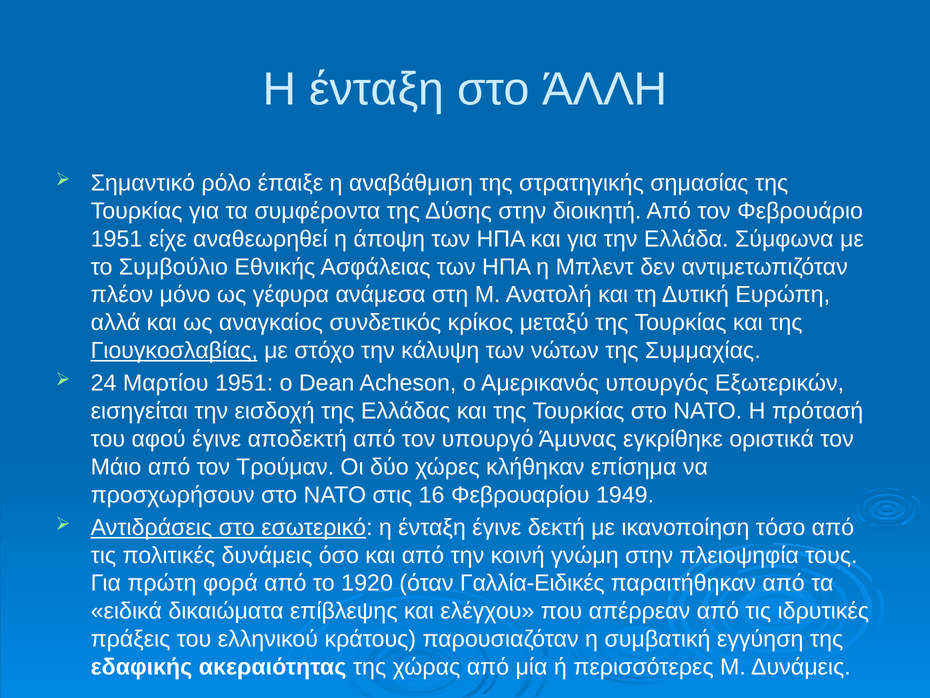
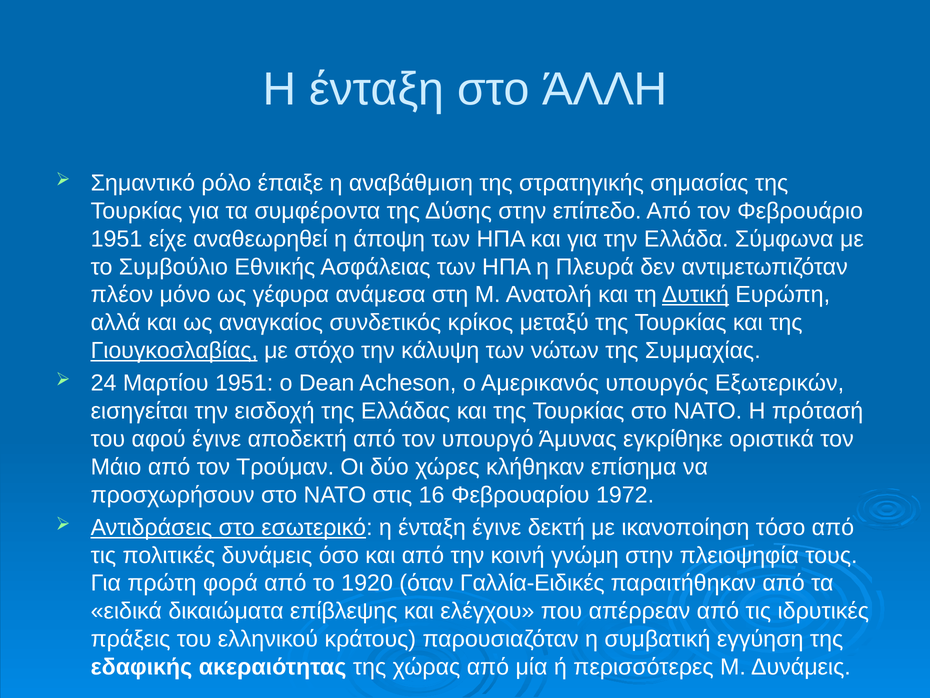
διοικητή: διοικητή -> επίπεδο (597, 211)
Μπλεντ: Μπλεντ -> Πλευρά (595, 267)
Δυτική underline: none -> present (695, 295)
1949: 1949 -> 1972 (625, 495)
